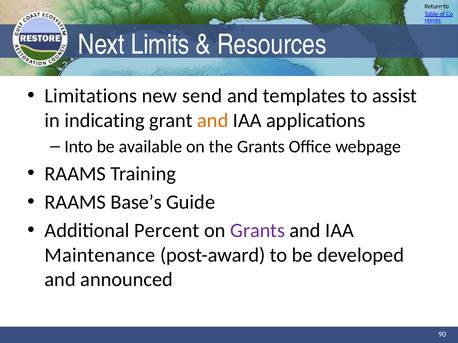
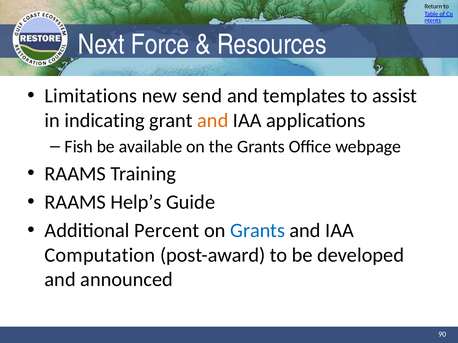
Limits: Limits -> Force (160, 45)
Into: Into -> Fish (79, 147)
Base’s: Base’s -> Help’s (136, 202)
Grants colour: purple -> blue (258, 231)
Maintenance: Maintenance -> Computation (100, 255)
